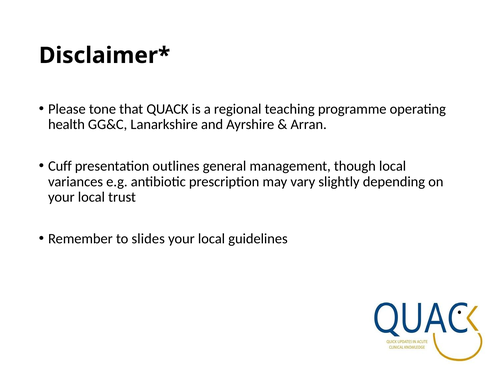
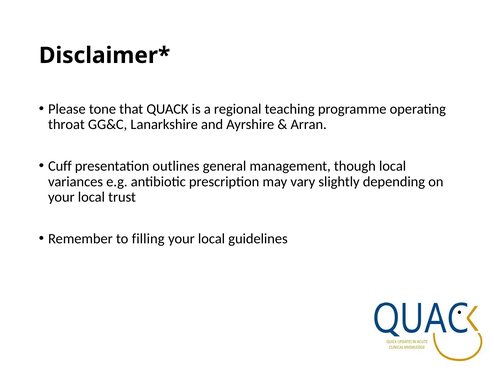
health: health -> throat (66, 124)
slides: slides -> filling (148, 238)
